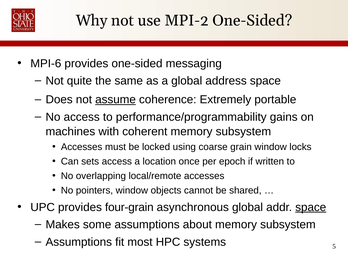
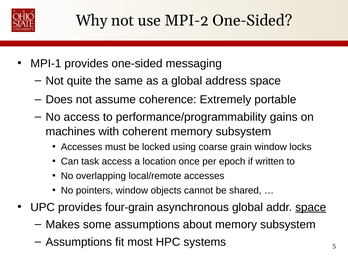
MPI-6: MPI-6 -> MPI-1 (46, 63)
assume underline: present -> none (116, 100)
sets: sets -> task (90, 161)
